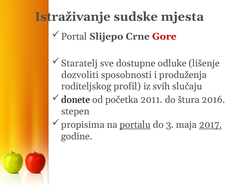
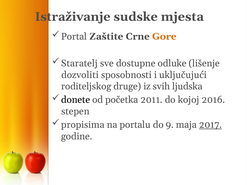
Slijepo: Slijepo -> Zaštite (106, 36)
Gore colour: red -> orange (164, 36)
produženja: produženja -> uključujući (183, 75)
profil: profil -> druge (127, 86)
slučaju: slučaju -> ljudska (187, 86)
štura: štura -> kojoj (189, 100)
portalu underline: present -> none (135, 125)
3: 3 -> 9 (170, 125)
